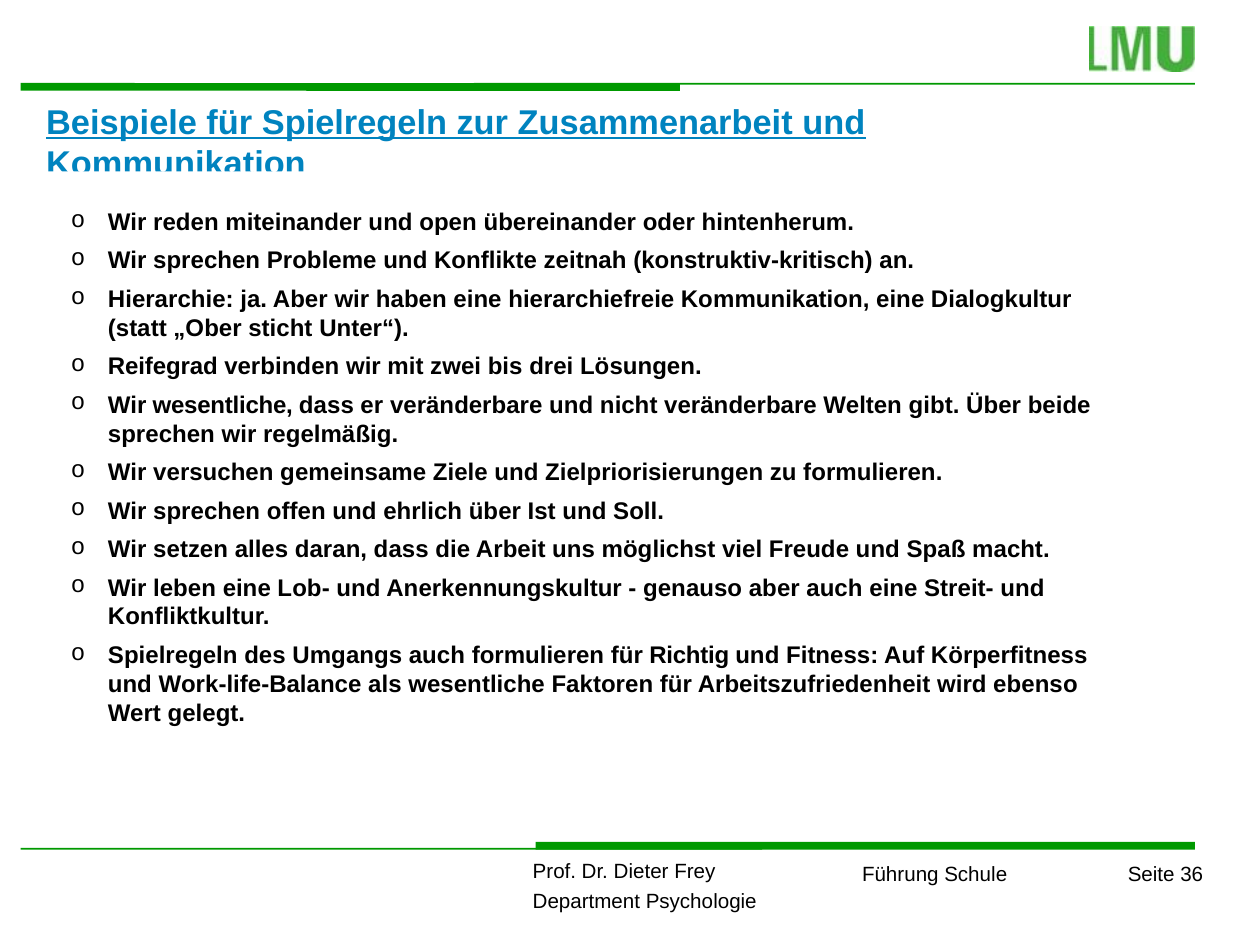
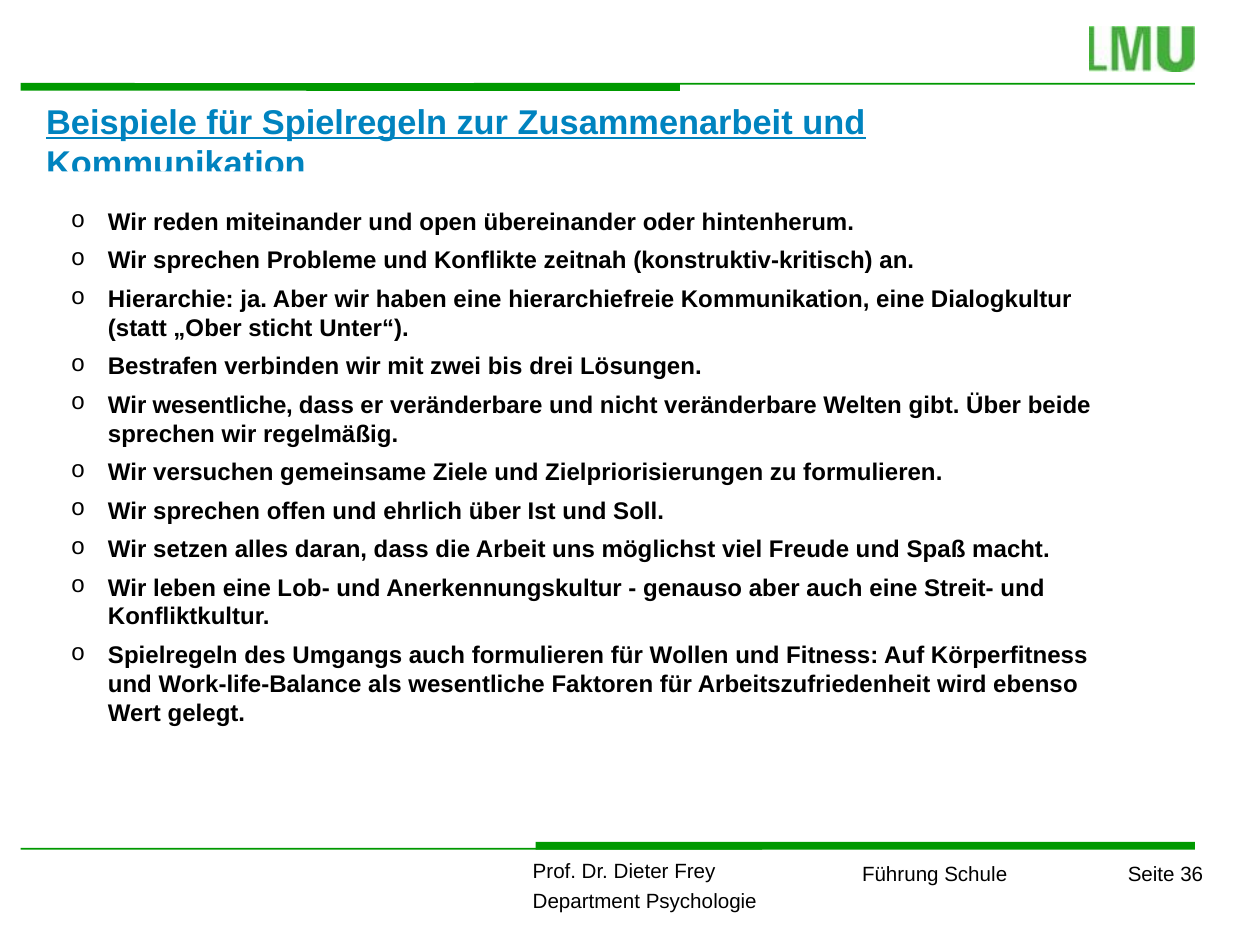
Reifegrad: Reifegrad -> Bestrafen (163, 367)
Richtig: Richtig -> Wollen (689, 655)
